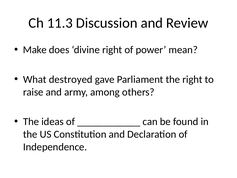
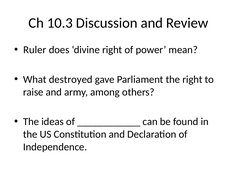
11.3: 11.3 -> 10.3 (60, 23)
Make: Make -> Ruler (35, 50)
